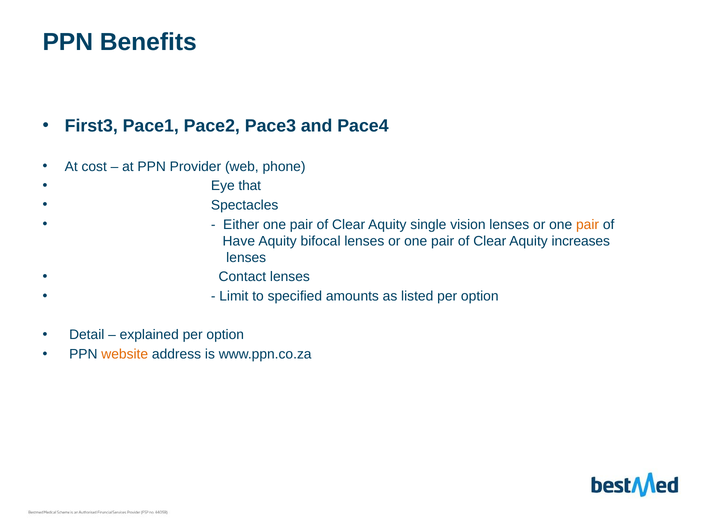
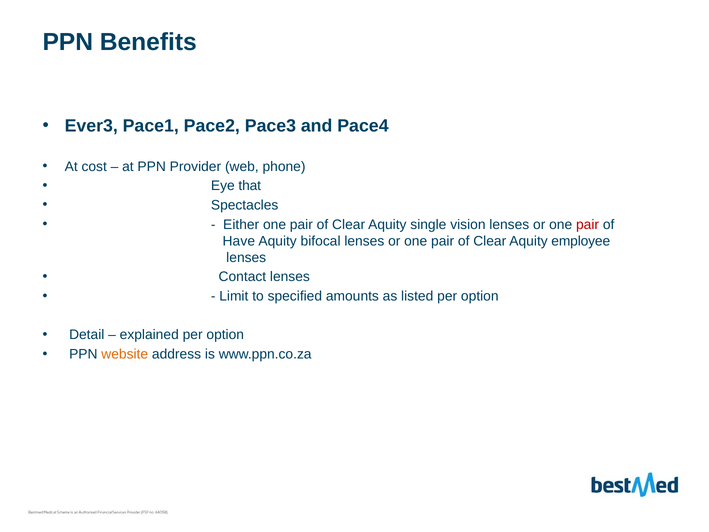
First3: First3 -> Ever3 (91, 126)
pair colour: orange -> red (588, 224)
increases: increases -> employee (581, 241)
